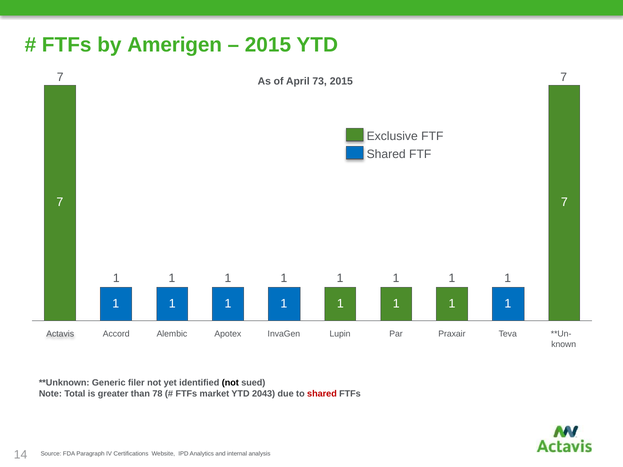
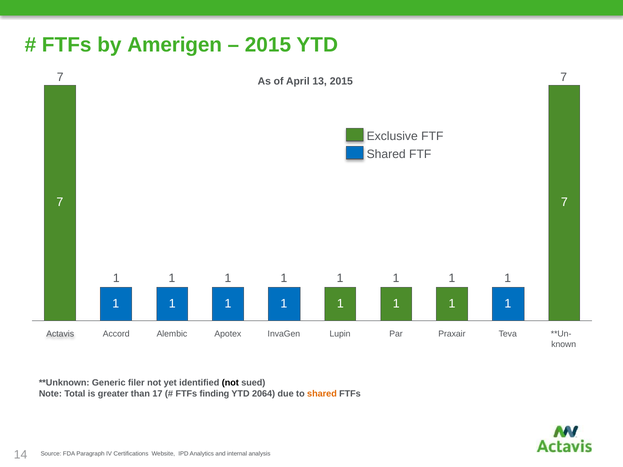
73: 73 -> 13 (320, 81)
78: 78 -> 17 (157, 394)
market: market -> finding (214, 394)
2043: 2043 -> 2064 (264, 394)
shared colour: red -> orange (322, 394)
